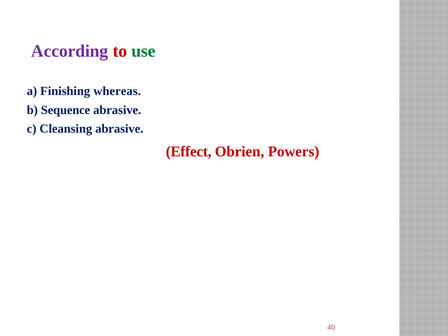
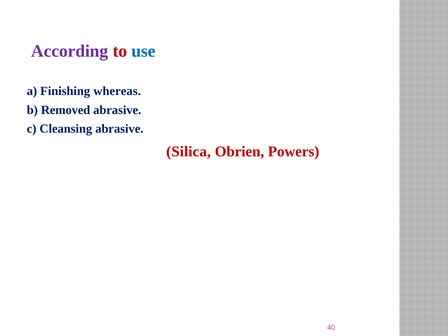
use colour: green -> blue (144, 51)
Sequence: Sequence -> Removed (66, 110)
Effect: Effect -> Silica (189, 151)
